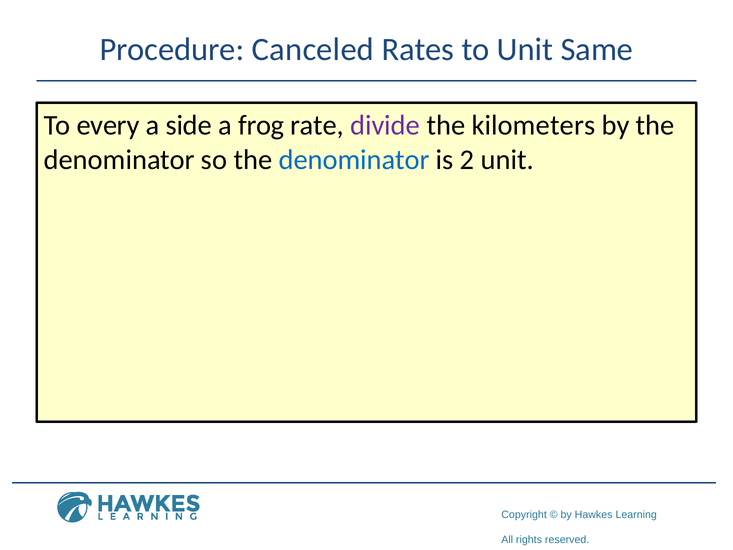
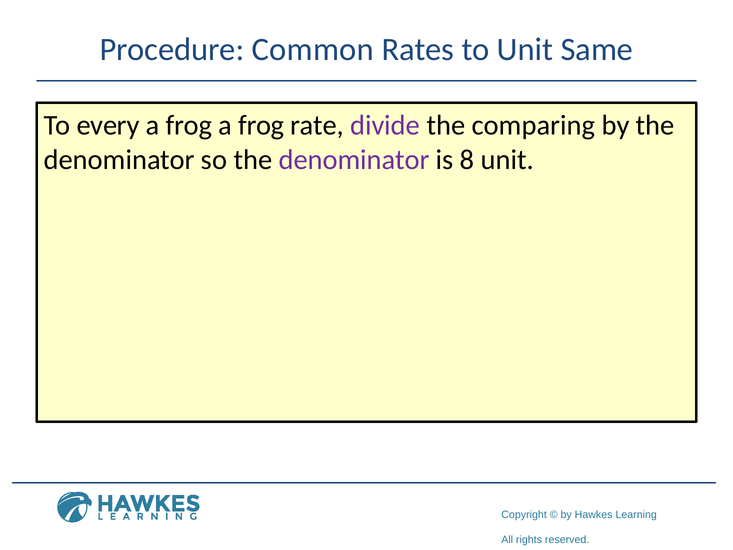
Canceled: Canceled -> Common (313, 49)
side: side -> frog (189, 125)
kilometers: kilometers -> comparing (533, 125)
denominator colour: blue -> purple (354, 160)
2: 2 -> 8 (467, 160)
